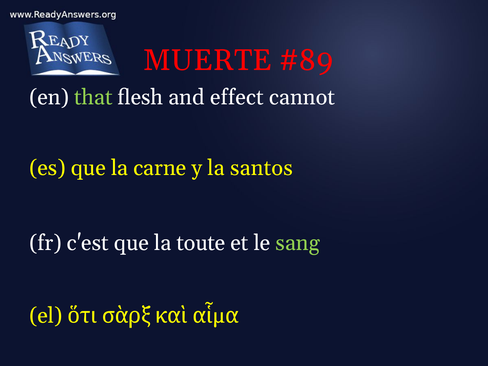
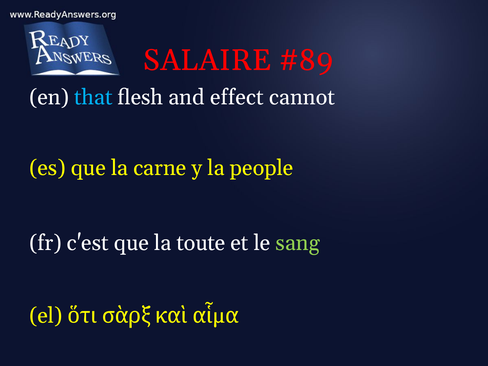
MUERTE: MUERTE -> SALAIRE (208, 60)
that colour: light green -> light blue (93, 97)
santos: santos -> people (262, 168)
